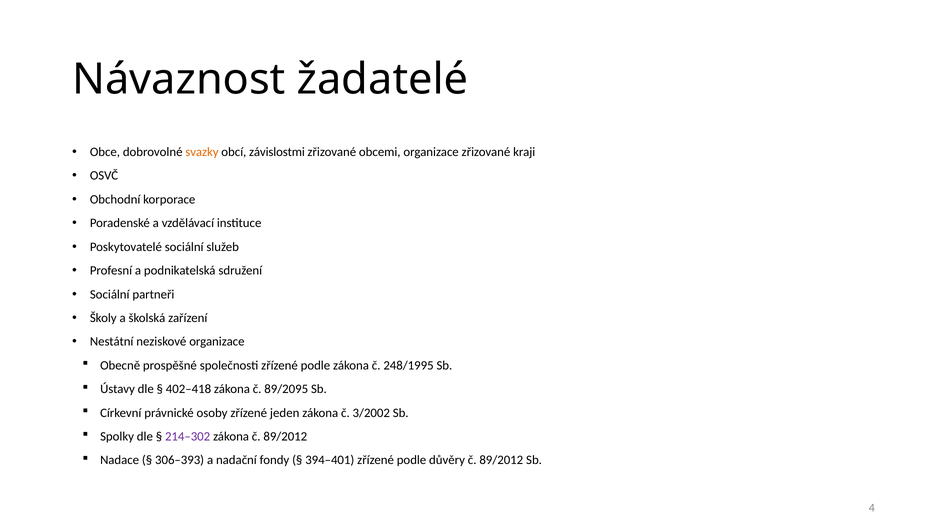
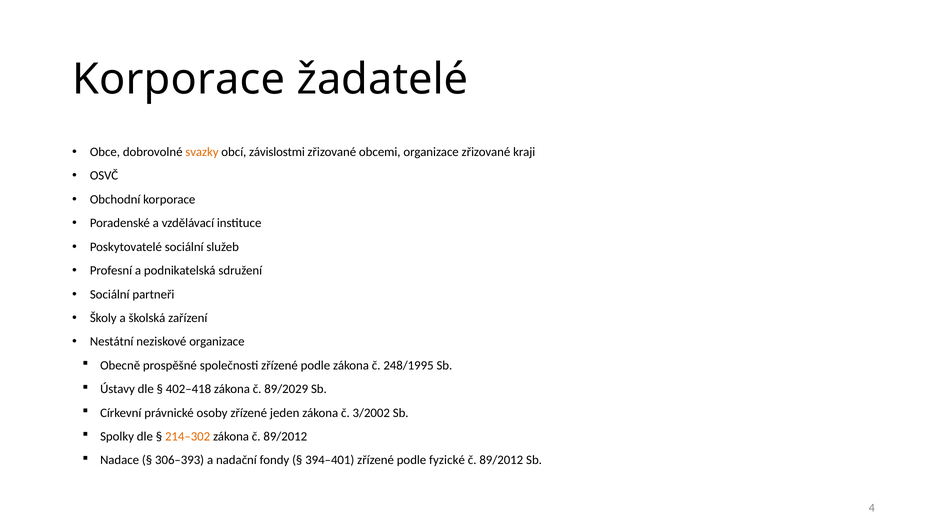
Návaznost: Návaznost -> Korporace (179, 80)
89/2095: 89/2095 -> 89/2029 (286, 390)
214–302 colour: purple -> orange (188, 437)
důvěry: důvěry -> fyzické (447, 461)
